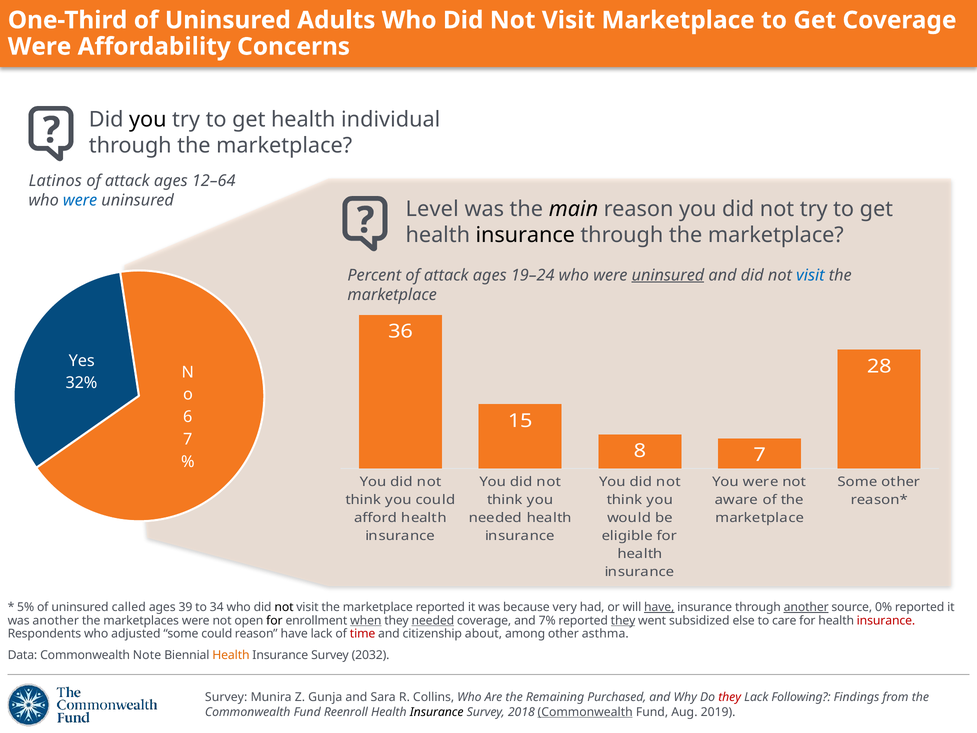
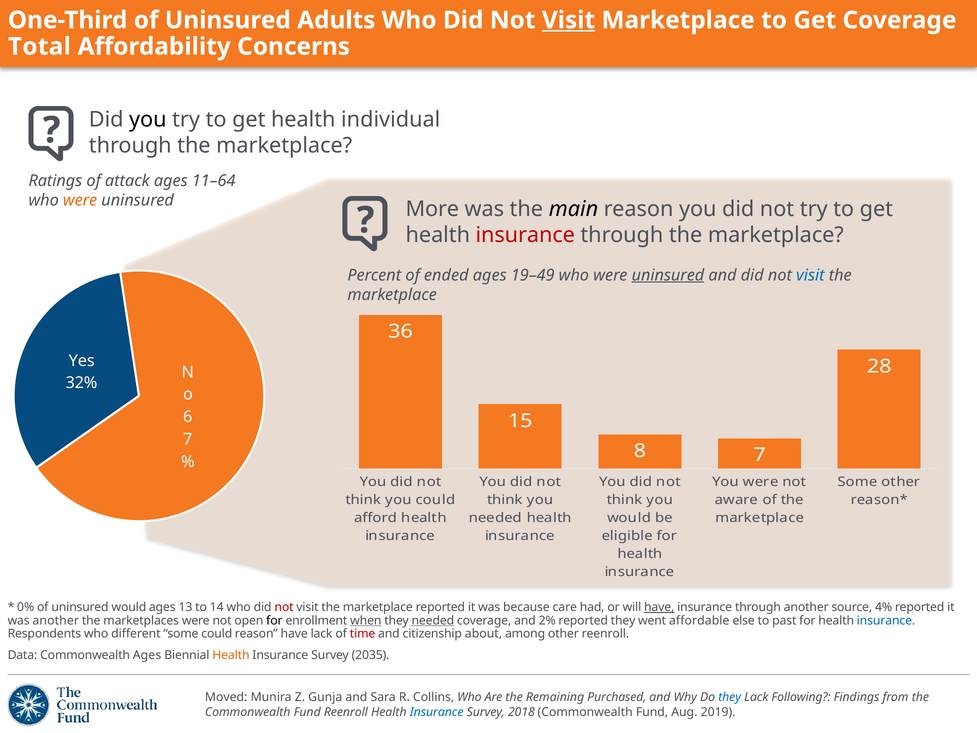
Visit underline: none -> present (568, 20)
Were: Were -> Total (39, 47)
Latinos: Latinos -> Ratings (55, 181)
12–64: 12–64 -> 11–64 (214, 181)
were colour: blue -> orange (80, 200)
Level: Level -> More (432, 209)
insurance colour: black -> red (525, 235)
Percent of attack: attack -> ended (446, 275)
19–24: 19–24 -> 19–49 (533, 275)
5%: 5% -> 0% (26, 607)
uninsured called: called -> would (129, 607)
39: 39 -> 13 (185, 607)
34: 34 -> 14 (217, 607)
not colour: black -> red (284, 607)
very: very -> care (565, 607)
another underline: present -> none (806, 607)
0%: 0% -> 4% (884, 607)
7%: 7% -> 2% (547, 620)
they underline: present -> none (623, 620)
subsidized: subsidized -> affordable (699, 620)
care: care -> past (784, 620)
insurance colour: red -> blue (886, 620)
adjusted: adjusted -> different (136, 634)
other asthma: asthma -> reenroll (605, 634)
Commonwealth Note: Note -> Ages (147, 655)
2032: 2032 -> 2035 (371, 655)
Survey: Survey -> Moved (226, 697)
they colour: red -> blue (730, 697)
Insurance colour: black -> blue (437, 712)
Commonwealth underline: present -> none (585, 712)
